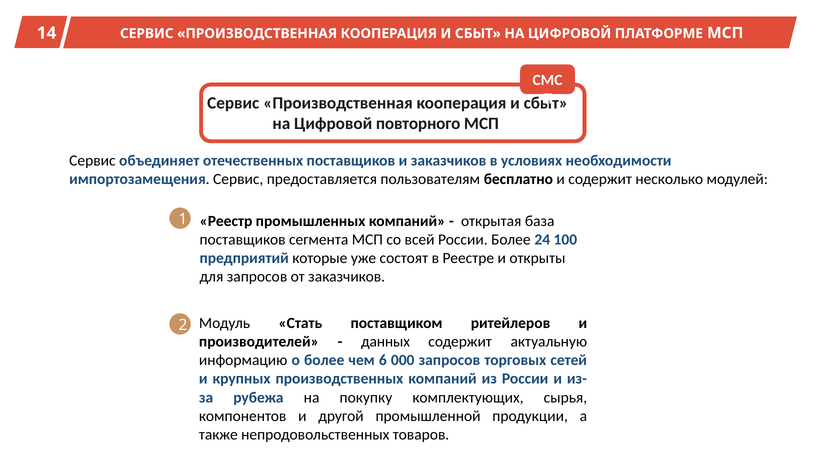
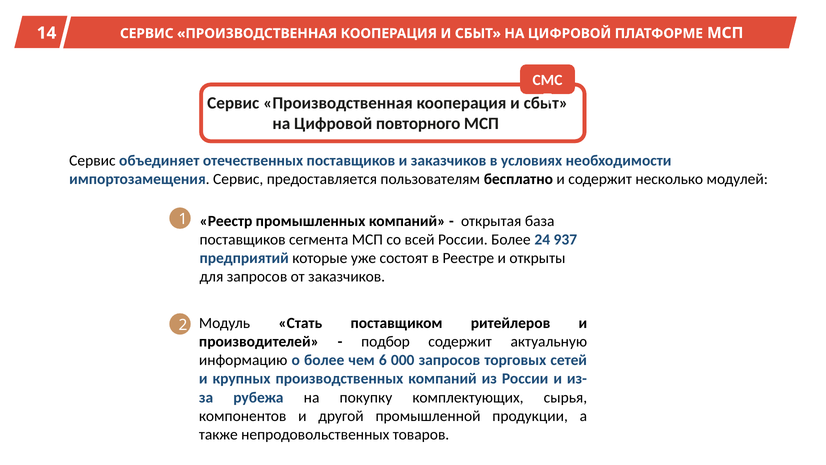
100: 100 -> 937 (565, 239)
данных: данных -> подбор (386, 341)
